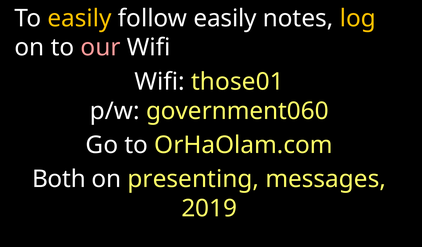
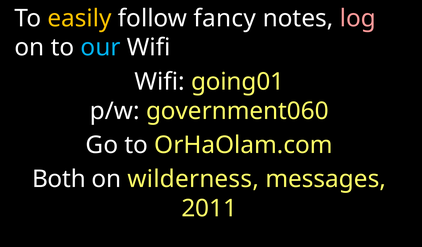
follow easily: easily -> fancy (225, 18)
log colour: yellow -> pink (358, 18)
our colour: pink -> light blue (101, 48)
those01: those01 -> going01 (238, 82)
presenting: presenting -> wilderness (193, 179)
2019: 2019 -> 2011 (209, 209)
